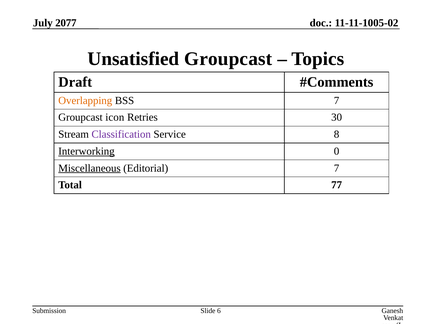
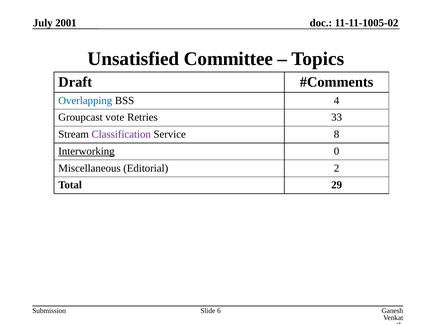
2077: 2077 -> 2001 (66, 23)
Unsatisfied Groupcast: Groupcast -> Committee (228, 59)
Overlapping colour: orange -> blue (85, 101)
BSS 7: 7 -> 4 (337, 101)
icon: icon -> vote (115, 117)
30: 30 -> 33 (337, 117)
Miscellaneous underline: present -> none (89, 168)
Editorial 7: 7 -> 2 (337, 168)
77: 77 -> 29 (337, 185)
